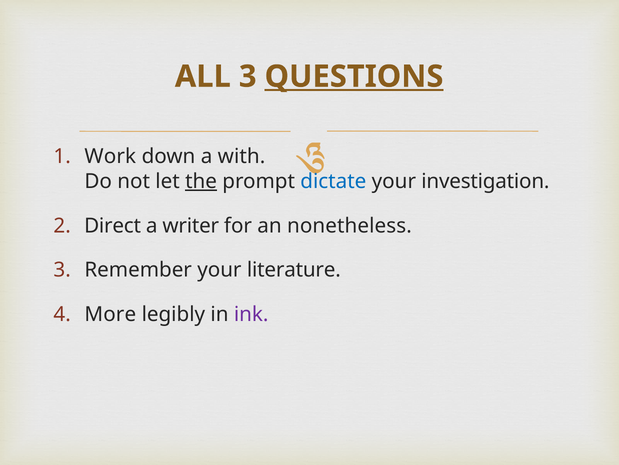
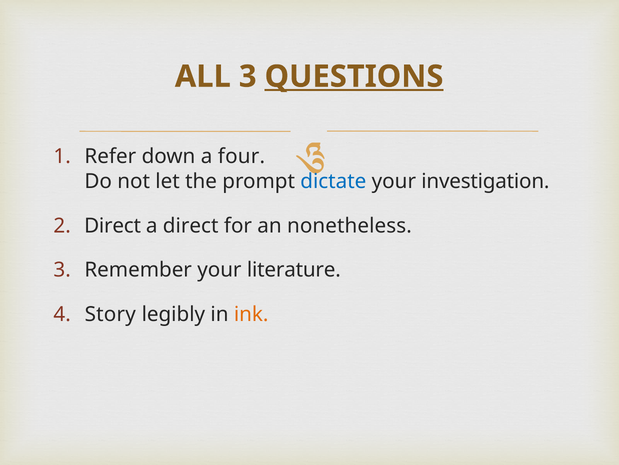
Work: Work -> Refer (110, 156)
with: with -> four (241, 156)
the underline: present -> none (201, 181)
a writer: writer -> direct (191, 225)
More: More -> Story (110, 314)
ink colour: purple -> orange (251, 314)
